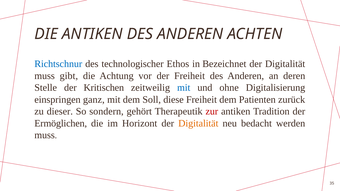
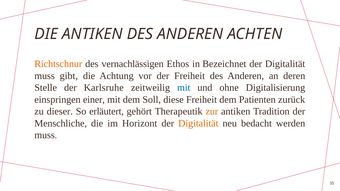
Richtschnur colour: blue -> orange (58, 64)
technologischer: technologischer -> vernachlässigen (133, 64)
Kritischen: Kritischen -> Karlsruhe (104, 88)
ganz: ganz -> einer (94, 100)
sondern: sondern -> erläutert (107, 112)
zur colour: red -> orange (212, 112)
Ermöglichen: Ermöglichen -> Menschliche (61, 123)
